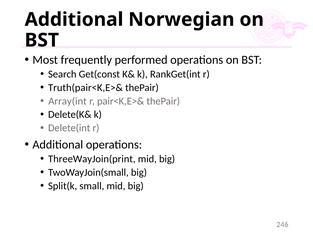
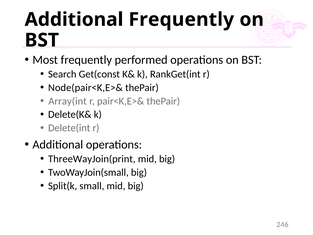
Additional Norwegian: Norwegian -> Frequently (181, 19)
Truth(pair<K,E>&: Truth(pair<K,E>& -> Node(pair<K,E>& (85, 88)
